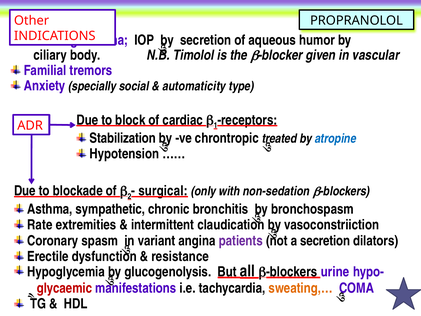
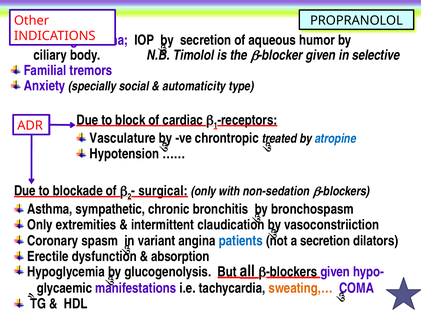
vascular: vascular -> selective (376, 55)
Stabilization: Stabilization -> Vasculature (123, 138)
Rate: Rate -> Only (40, 225)
patients colour: purple -> blue (241, 241)
resistance: resistance -> absorption (180, 256)
b-blockers urine: urine -> given (335, 272)
glycaemic colour: red -> black (64, 288)
